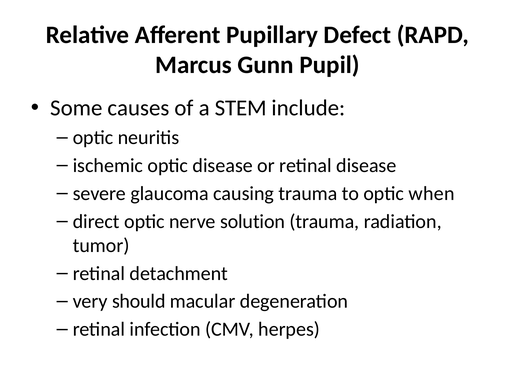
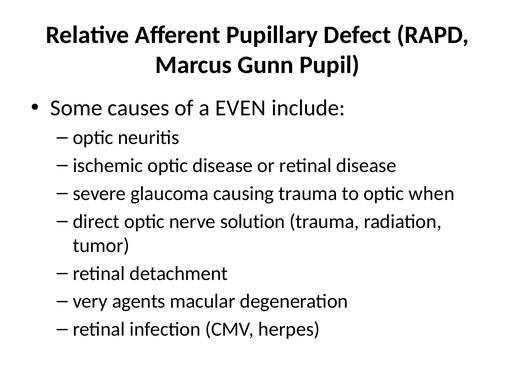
STEM: STEM -> EVEN (241, 108)
should: should -> agents (139, 302)
